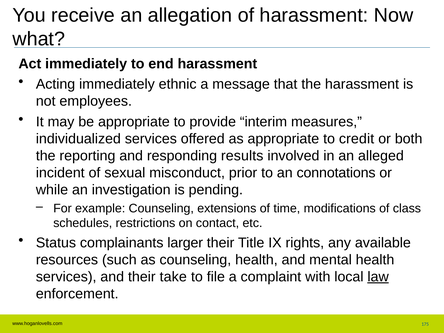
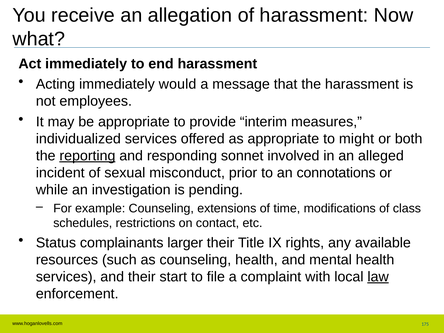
ethnic: ethnic -> would (178, 84)
credit: credit -> might (357, 139)
reporting underline: none -> present (87, 156)
results: results -> sonnet (242, 156)
take: take -> start (173, 277)
